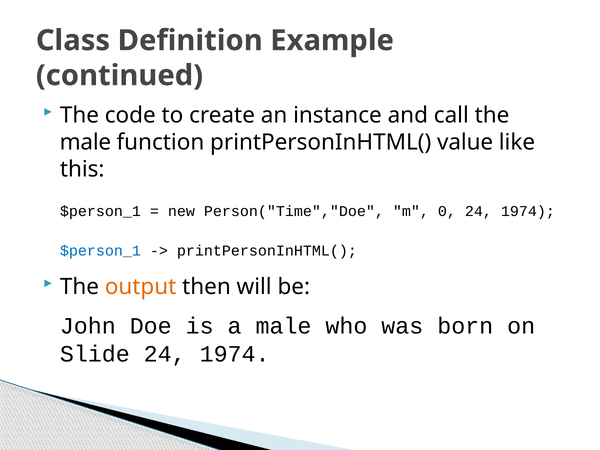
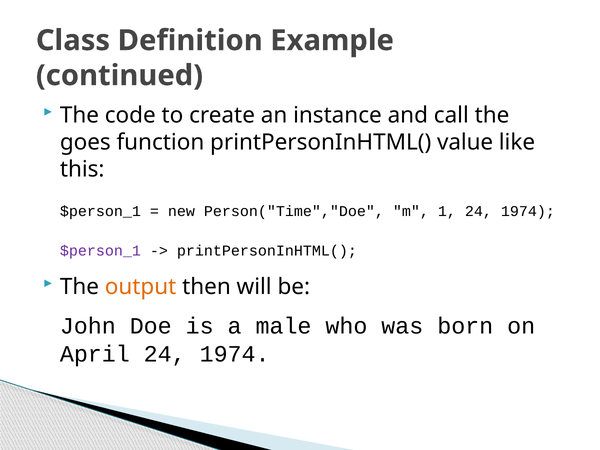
male: male -> goes (85, 142)
0: 0 -> 1 (447, 211)
$person_1 colour: blue -> purple (100, 251)
Slide: Slide -> April (95, 354)
